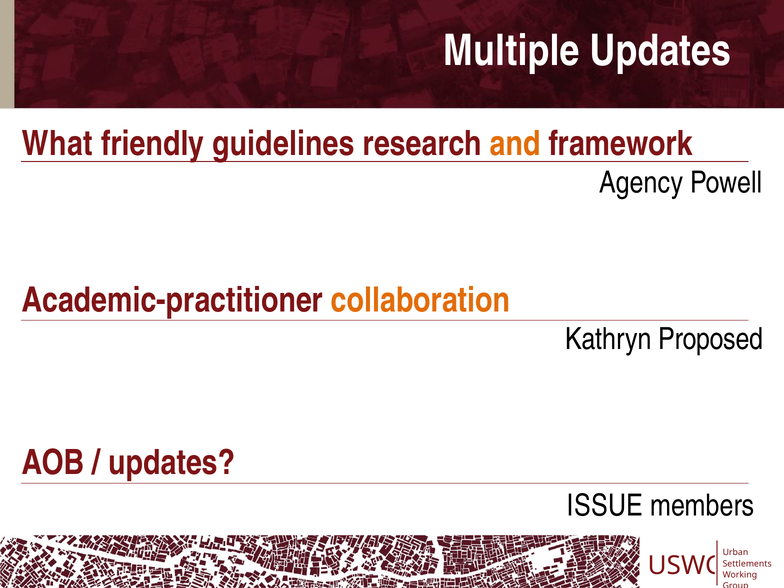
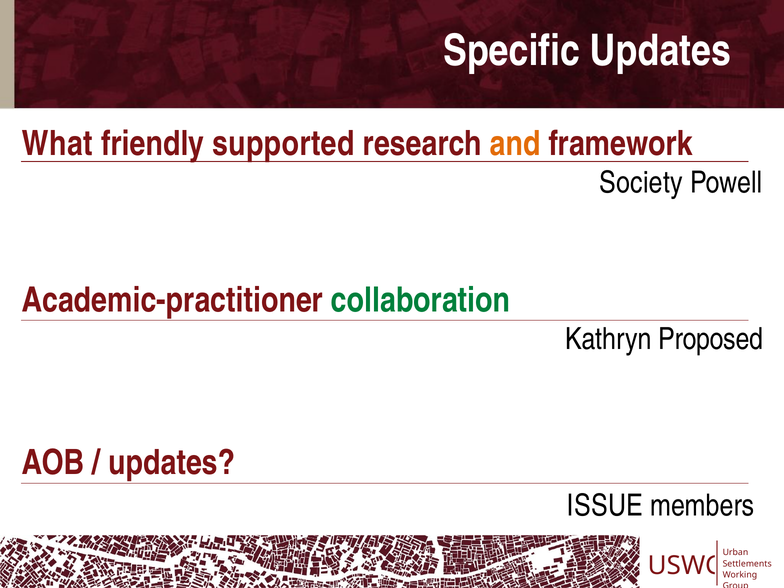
Multiple: Multiple -> Specific (512, 51)
guidelines: guidelines -> supported (283, 144)
Agency: Agency -> Society (641, 183)
collaboration colour: orange -> green (421, 300)
